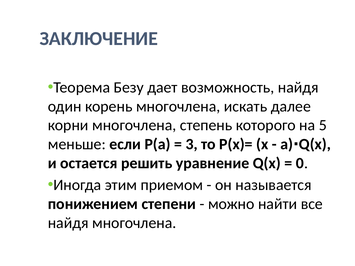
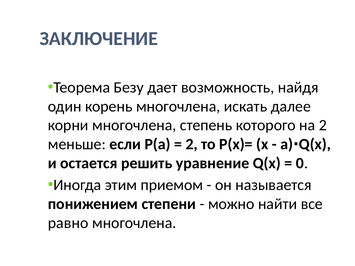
на 5: 5 -> 2 (323, 125)
3: 3 -> 2 (192, 144)
найдя: найдя -> равно (68, 223)
